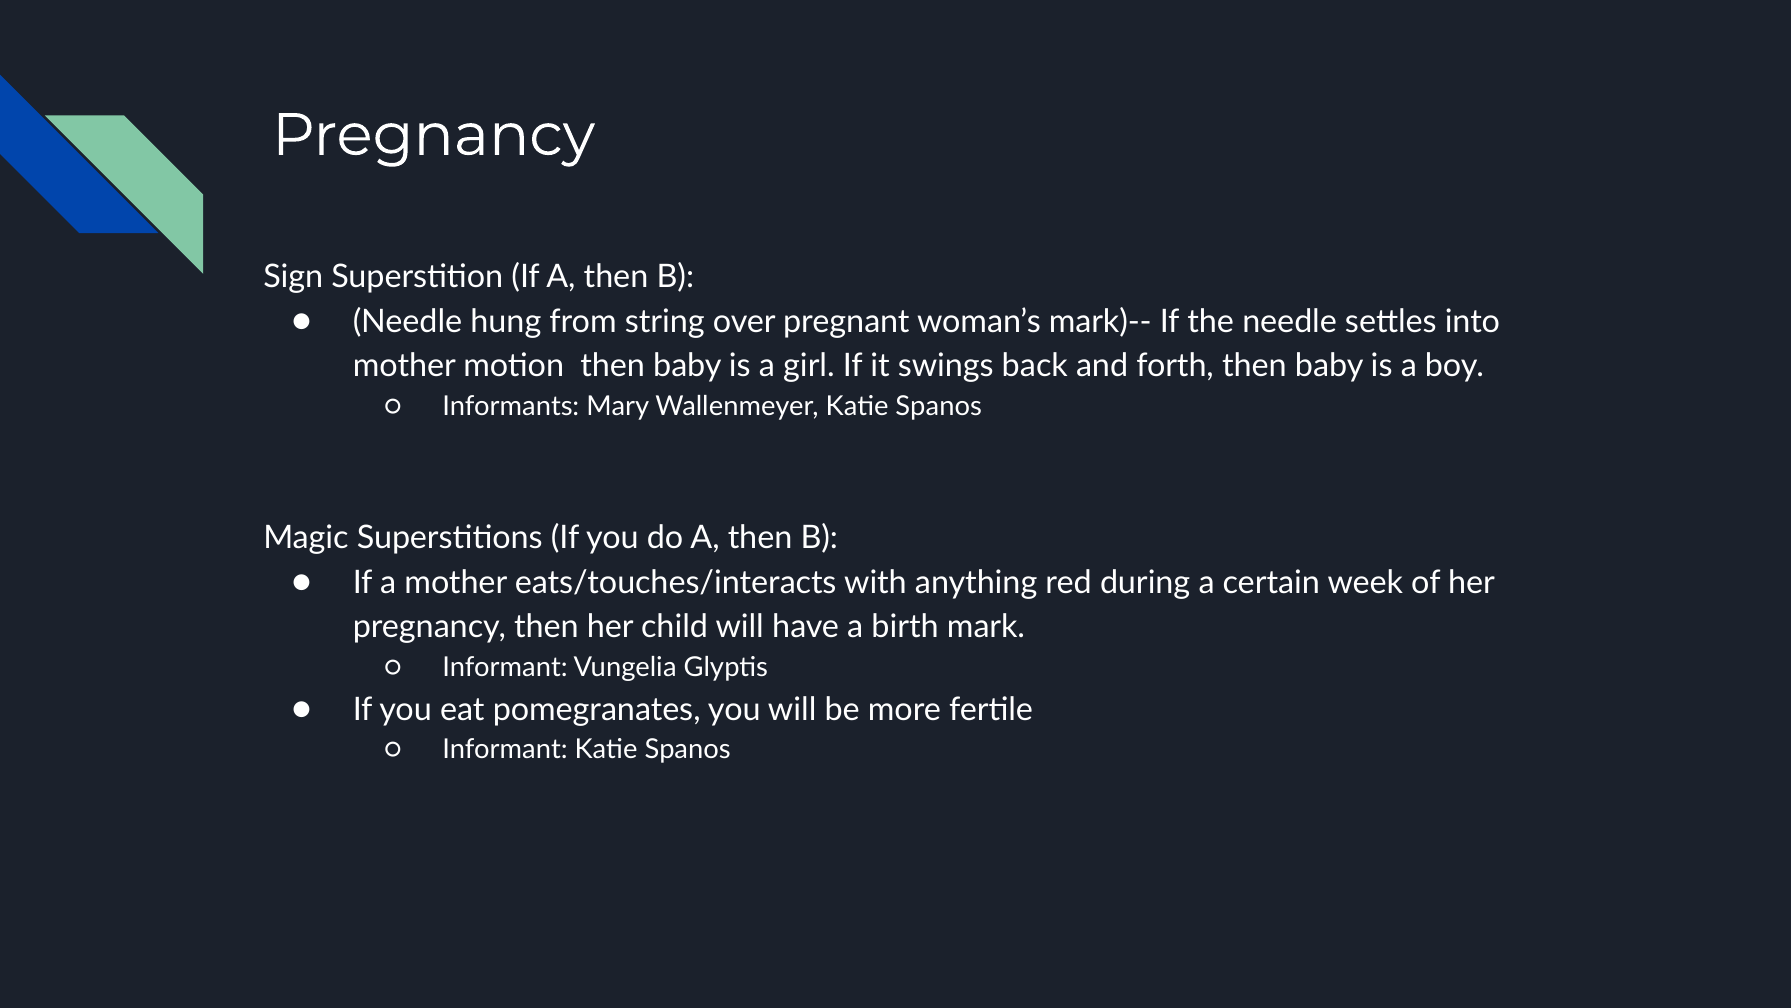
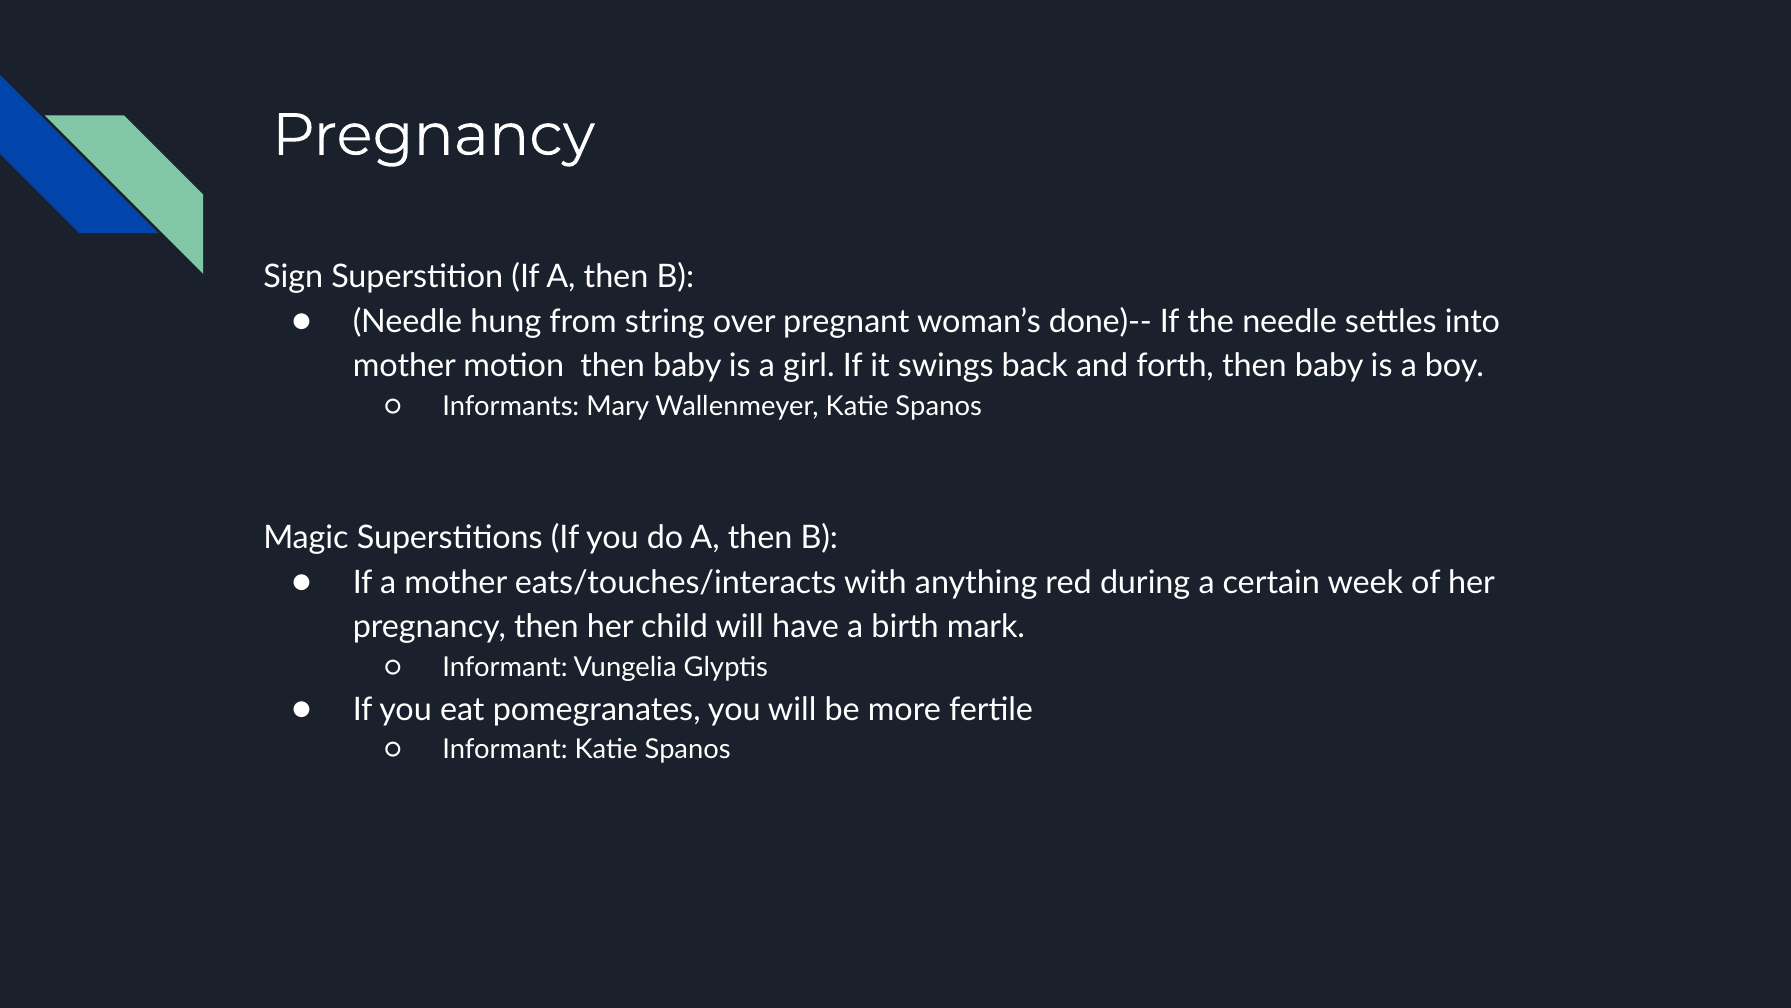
mark)--: mark)-- -> done)-- (1100, 321)
